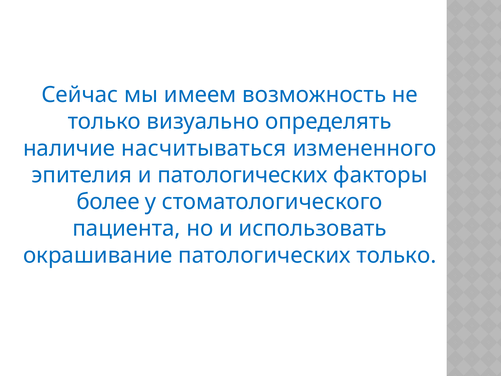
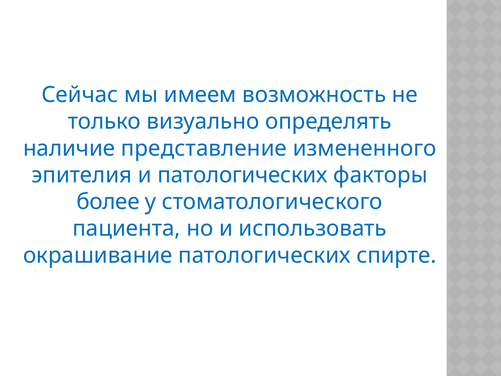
насчитываться: насчитываться -> представление (204, 148)
патологических только: только -> спирте (396, 255)
